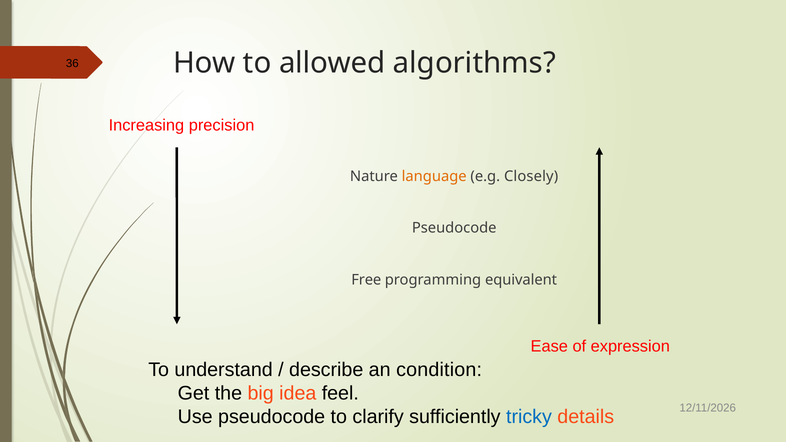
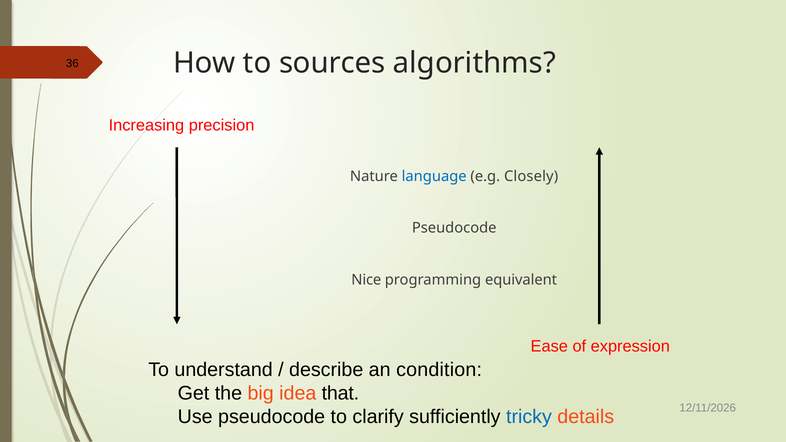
allowed: allowed -> sources (332, 63)
language colour: orange -> blue (434, 176)
Free: Free -> Nice (366, 280)
feel: feel -> that (340, 393)
